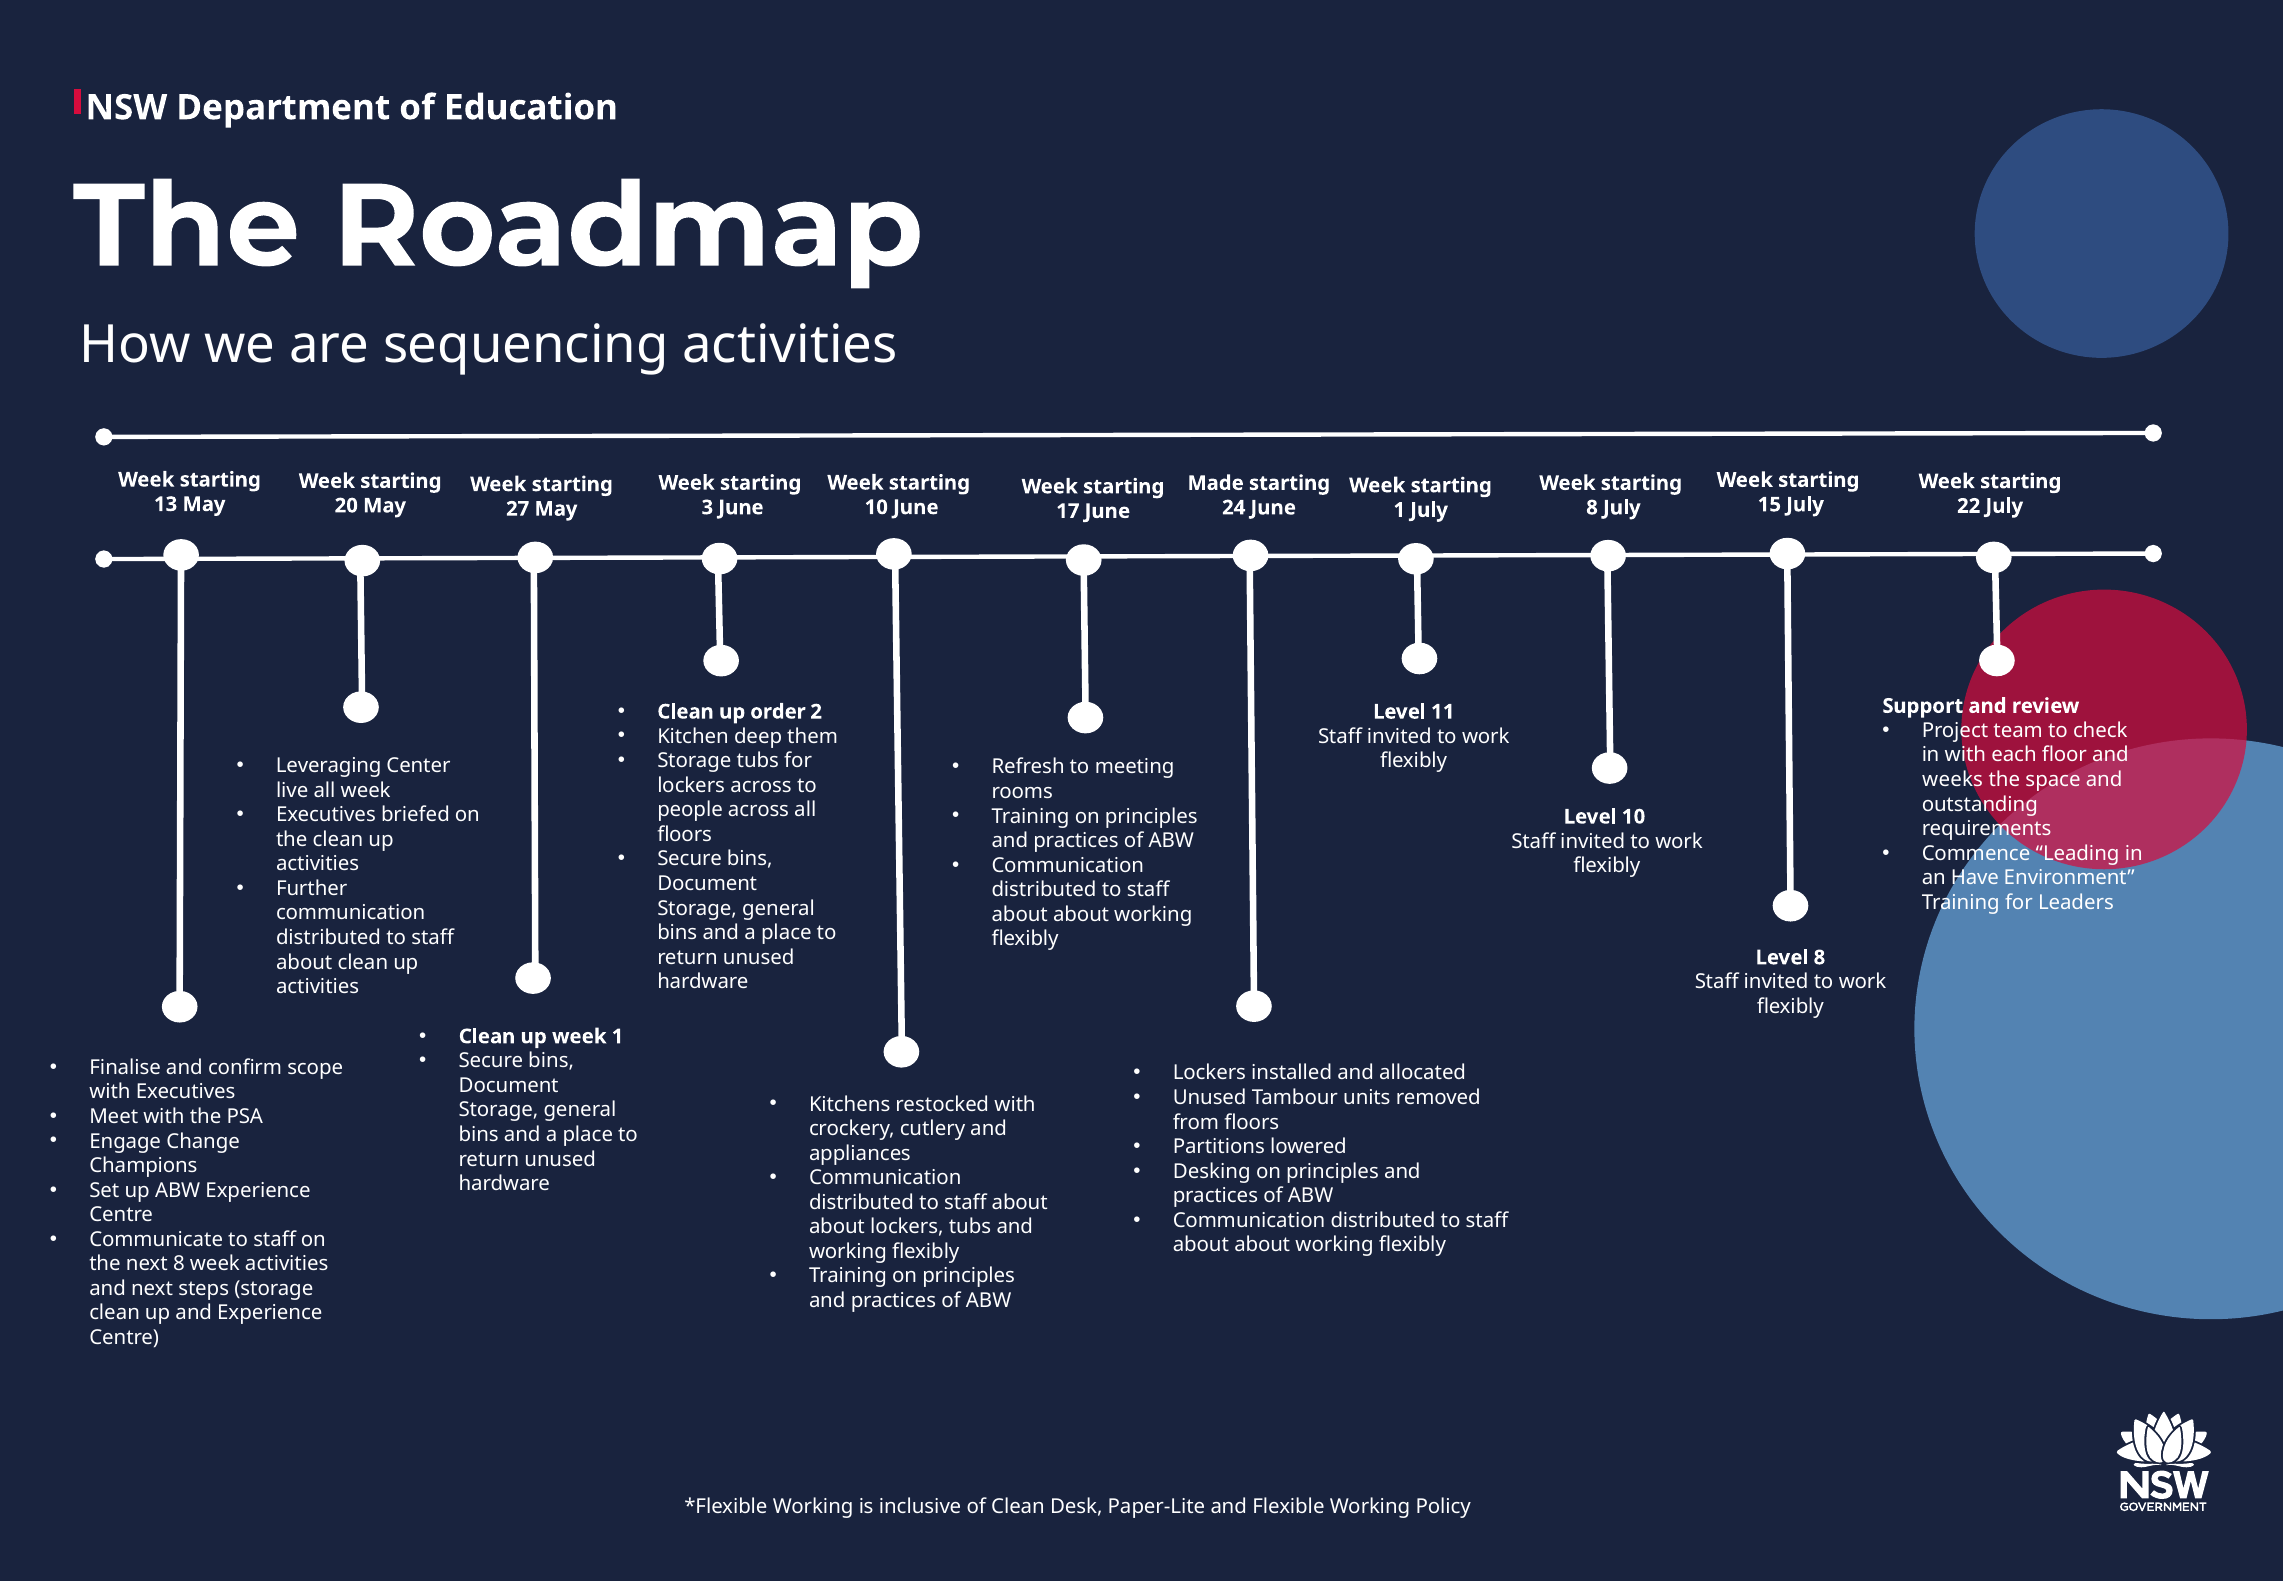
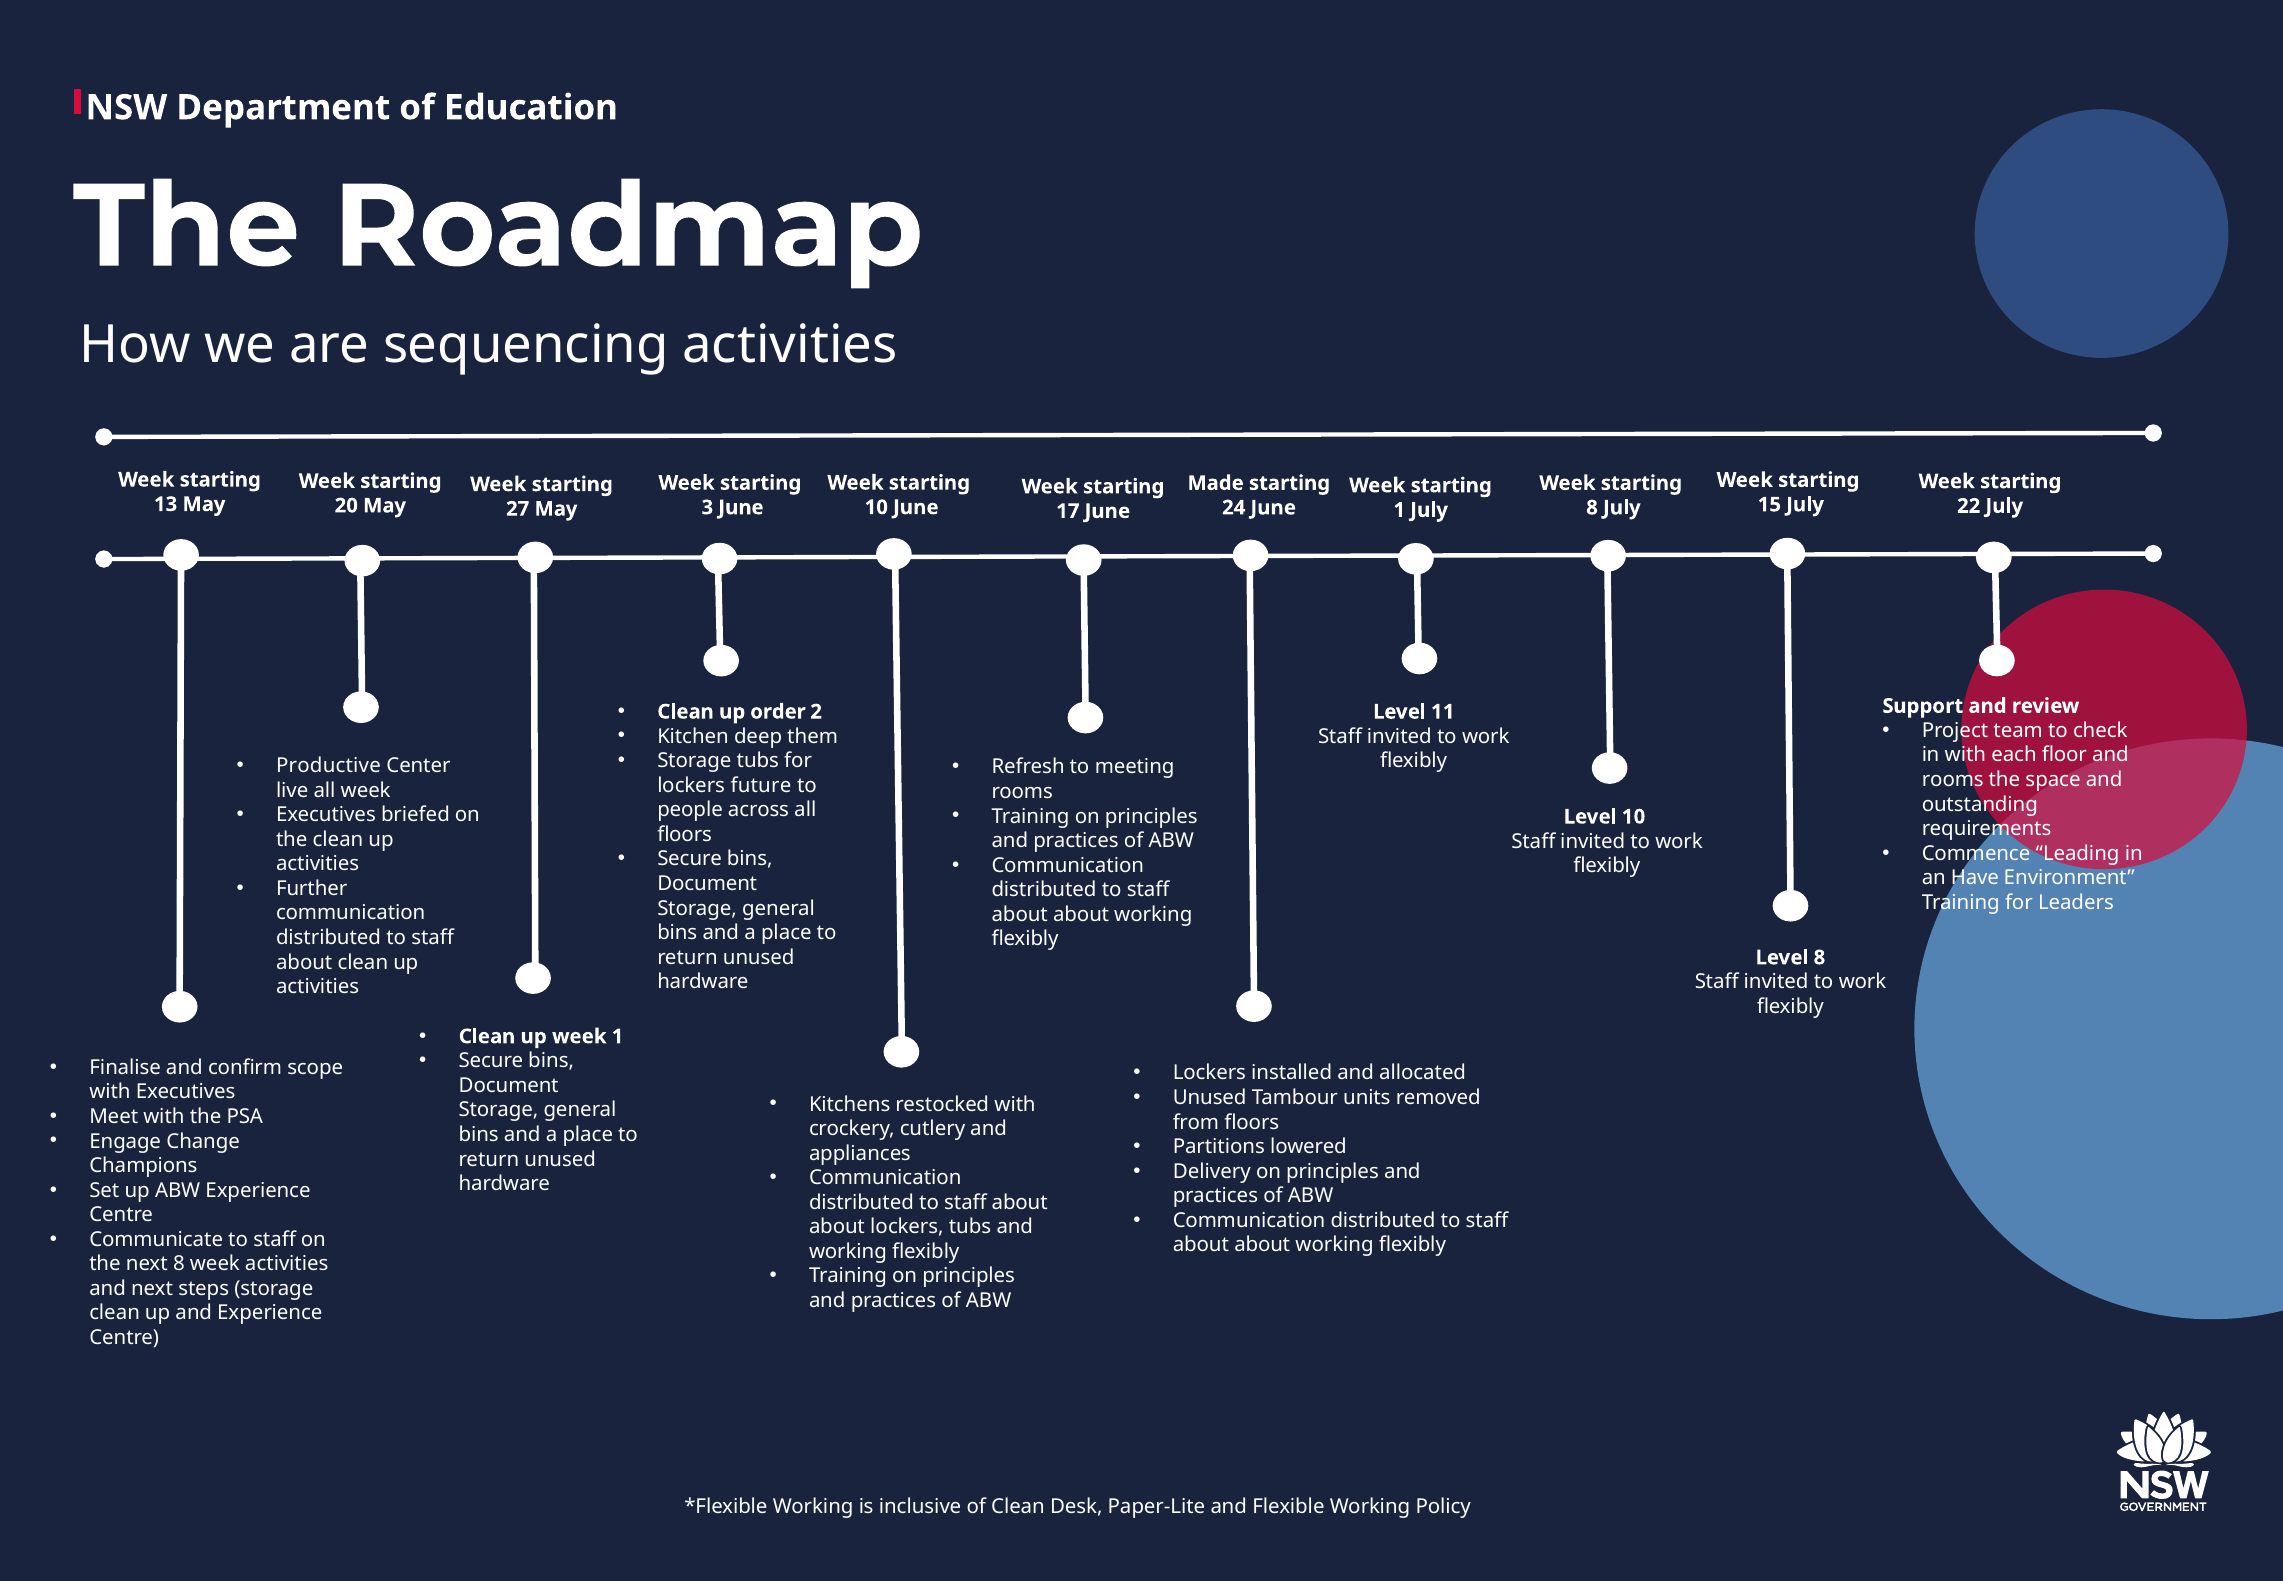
Leveraging: Leveraging -> Productive (328, 765)
weeks: weeks -> rooms (1953, 780)
lockers across: across -> future (761, 785)
Desking: Desking -> Delivery (1212, 1171)
